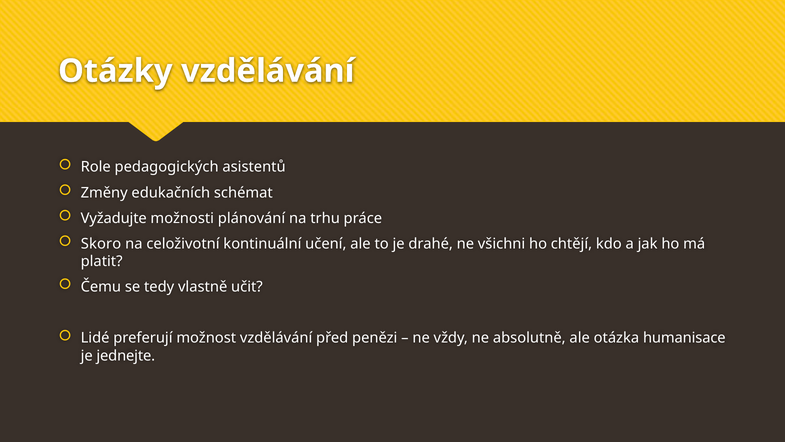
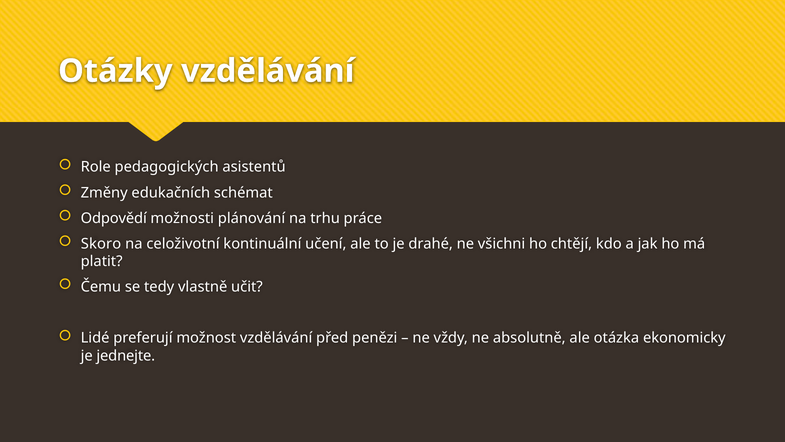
Vyžadujte: Vyžadujte -> Odpovědí (114, 218)
humanisace: humanisace -> ekonomicky (684, 338)
